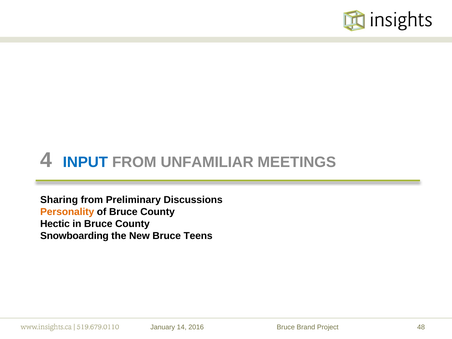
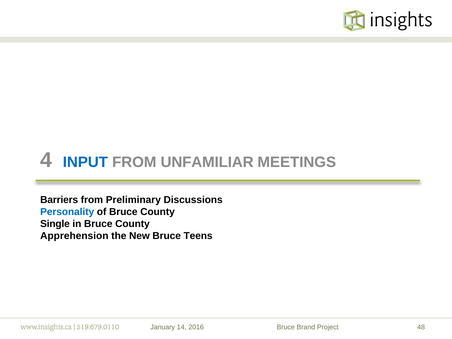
Sharing: Sharing -> Barriers (59, 200)
Personality colour: orange -> blue (67, 212)
Hectic: Hectic -> Single (55, 224)
Snowboarding: Snowboarding -> Apprehension (74, 236)
